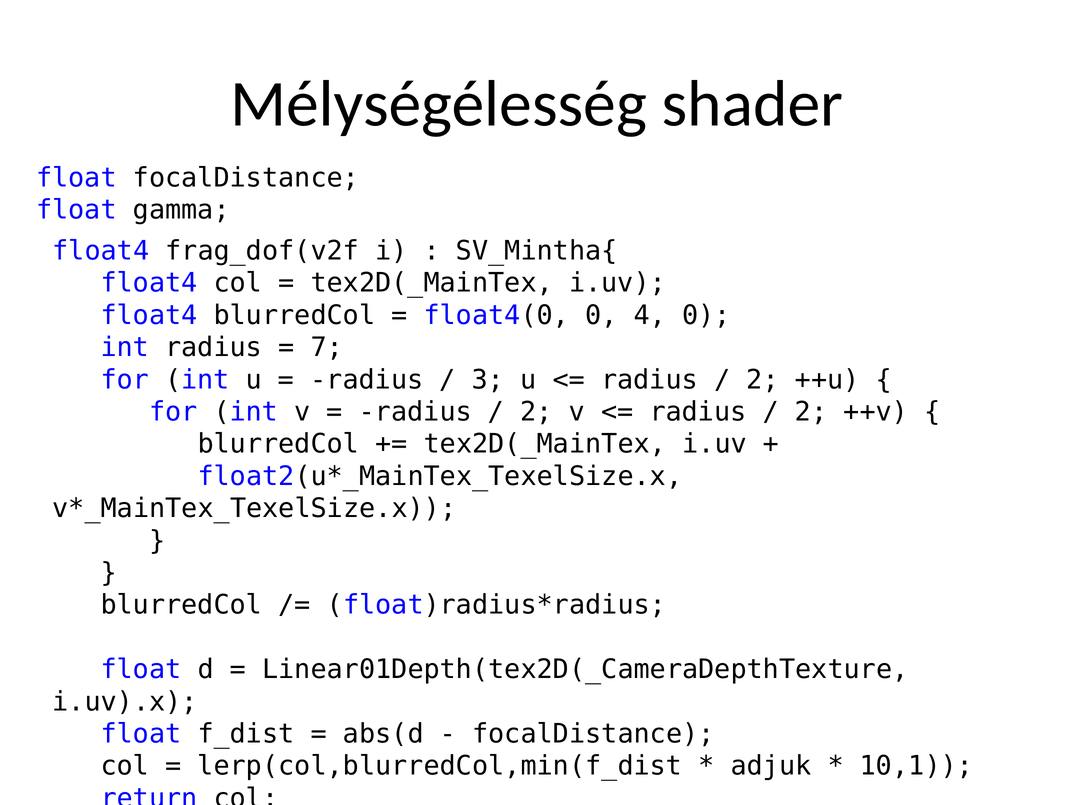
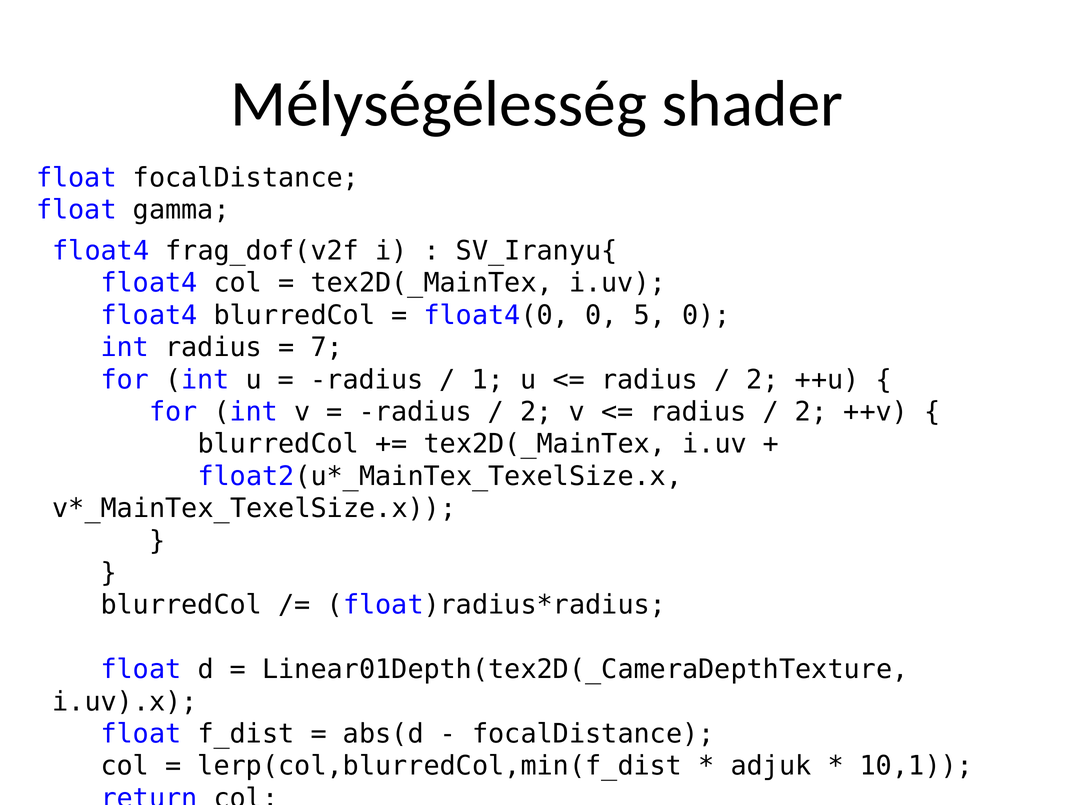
SV_Mintha{: SV_Mintha{ -> SV_Iranyu{ (537, 251)
4: 4 -> 5 (650, 316)
3: 3 -> 1 (488, 380)
